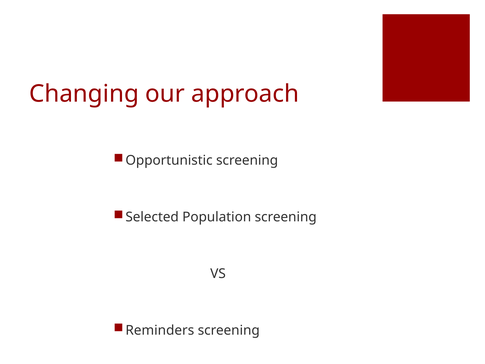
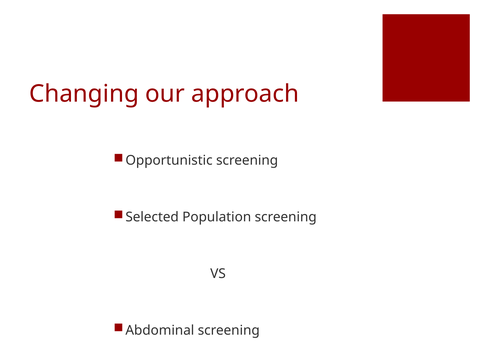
Reminders: Reminders -> Abdominal (160, 330)
